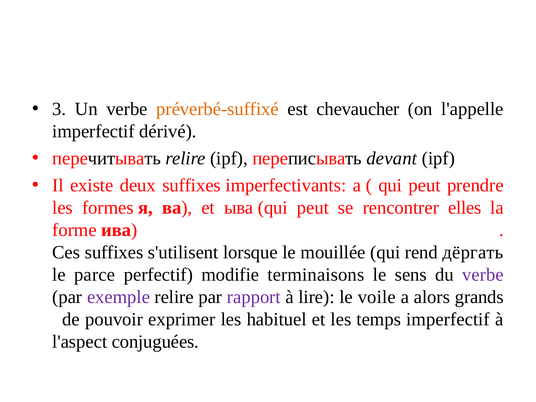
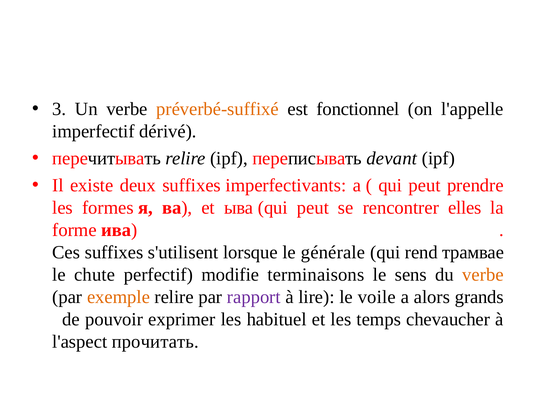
chevaucher: chevaucher -> fonctionnel (358, 109)
mouillée: mouillée -> générale (333, 252)
дёргать: дёргать -> трамвае (473, 252)
parce: parce -> chute (95, 275)
verbe colour: purple -> orange (483, 275)
exemple colour: purple -> orange (119, 297)
temps imperfectif: imperfectif -> chevaucher (448, 319)
conjuguées: conjuguées -> прочитaть (155, 342)
